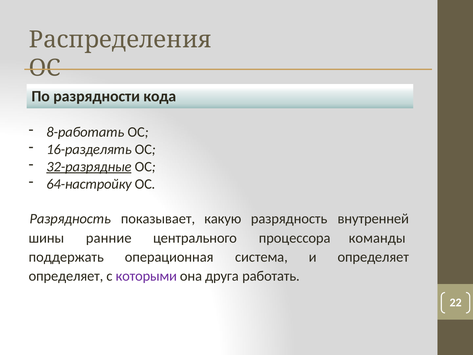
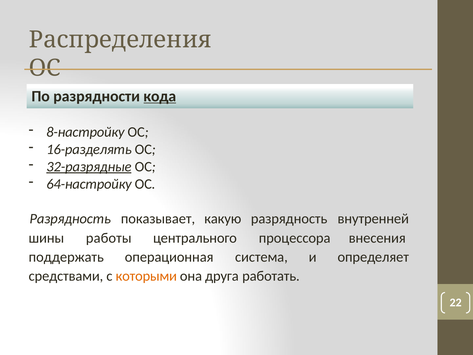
кода underline: none -> present (160, 96)
8-работать: 8-работать -> 8-настройку (85, 132)
команды: команды -> внесения (377, 238)
ранние: ранние -> работы (109, 238)
определяет: определяет -> средствами (66, 276)
которыми colour: purple -> orange (146, 276)
